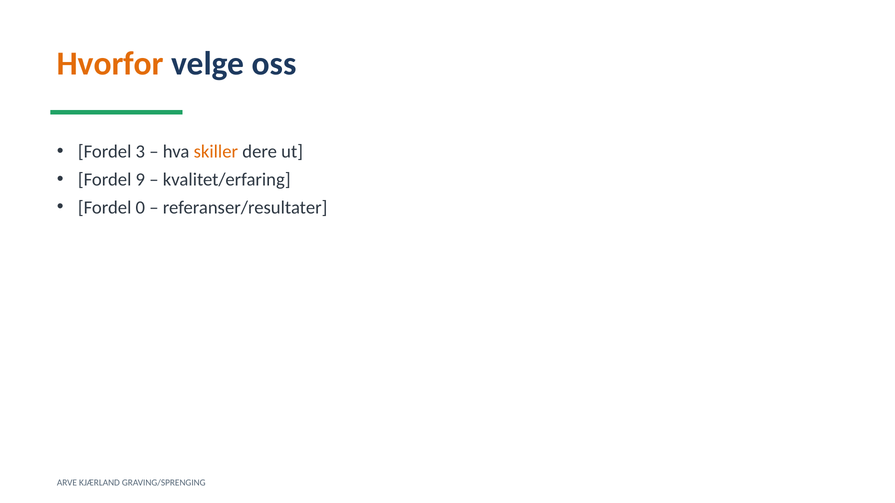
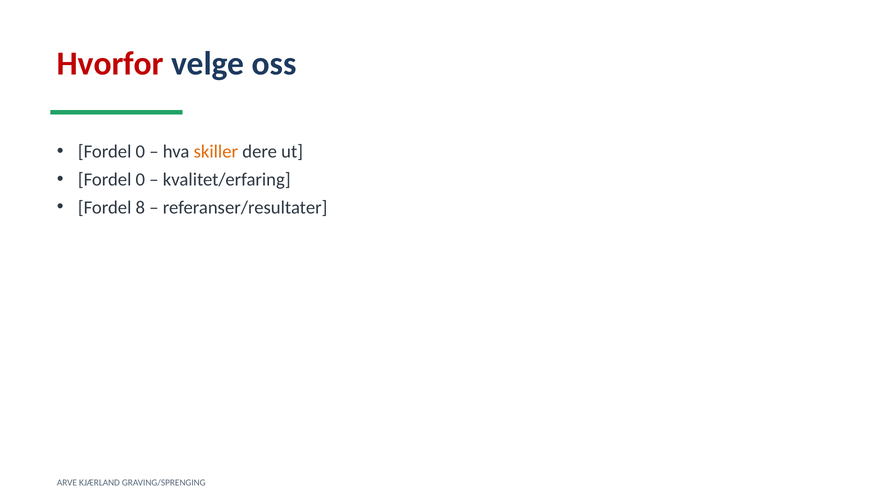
Hvorfor colour: orange -> red (110, 64)
3: 3 -> 0 (140, 152)
9: 9 -> 0 (140, 180)
0: 0 -> 8 (140, 208)
